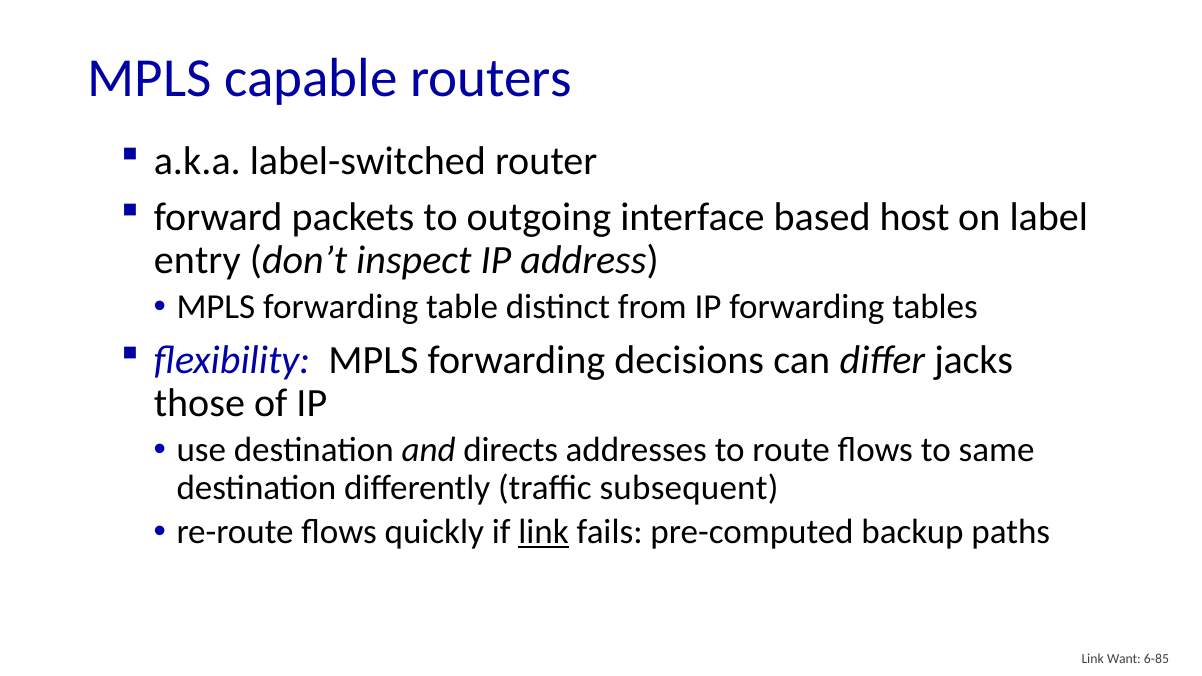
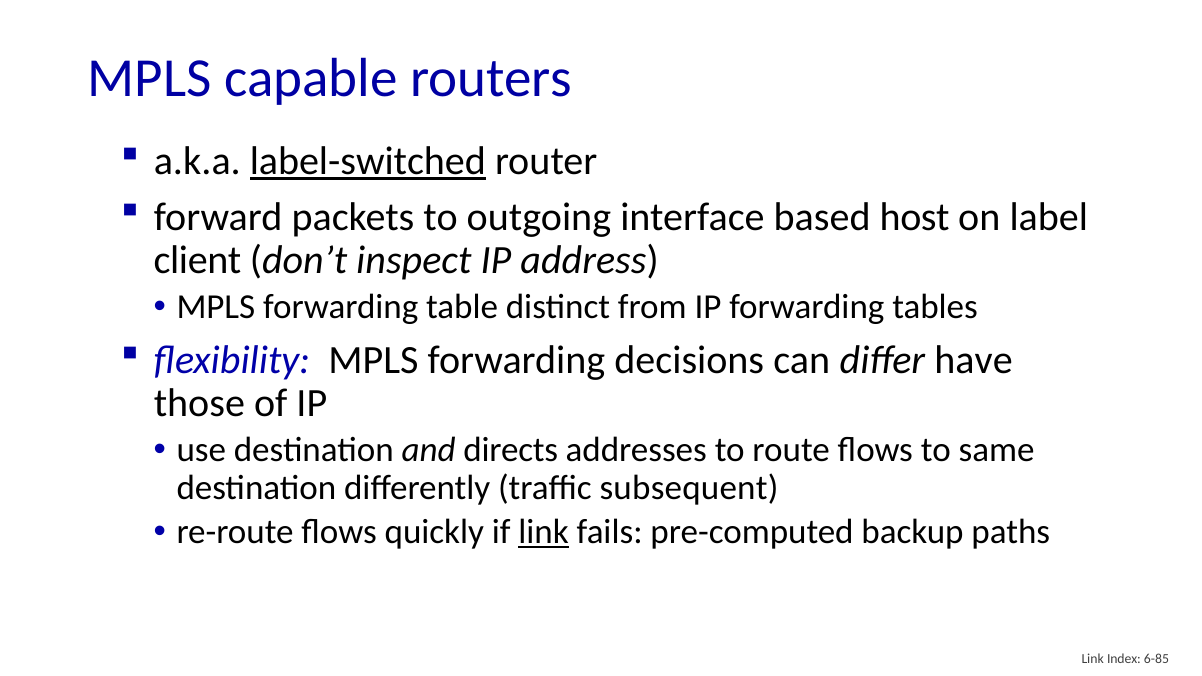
label-switched underline: none -> present (368, 161)
entry: entry -> client (197, 260)
jacks: jacks -> have (974, 360)
Want: Want -> Index (1124, 659)
